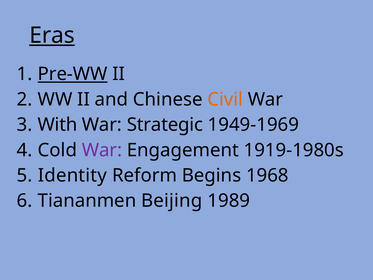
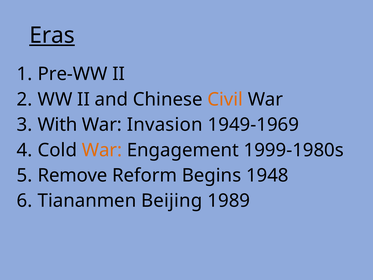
Pre-WW underline: present -> none (73, 74)
Strategic: Strategic -> Invasion (165, 125)
War colour: purple -> orange (102, 150)
1919-1980s: 1919-1980s -> 1999-1980s (294, 150)
Identity: Identity -> Remove (73, 175)
1968: 1968 -> 1948 (267, 175)
